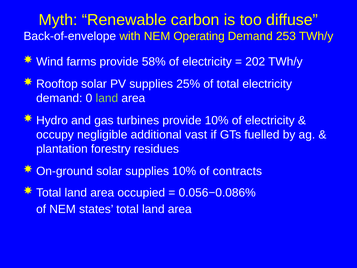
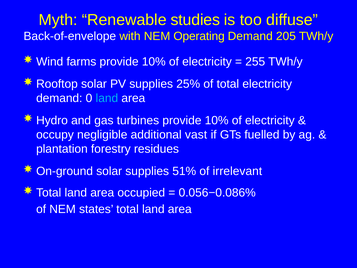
carbon: carbon -> studies (195, 20)
253: 253 -> 205 (286, 36)
farms provide 58%: 58% -> 10% (154, 62)
202: 202 -> 255 (255, 62)
land colour: light green -> light blue (107, 98)
supplies 10%: 10% -> 51% (184, 171)
contracts: contracts -> irrelevant (237, 171)
